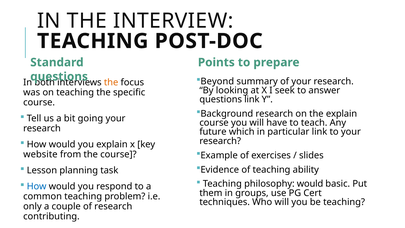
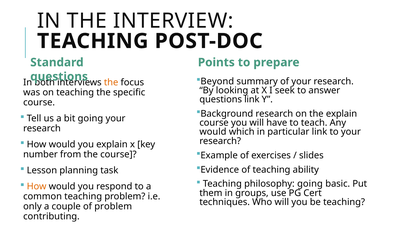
future: future -> would (213, 132)
website: website -> number (41, 154)
philosophy would: would -> going (310, 184)
How colour: blue -> orange (37, 186)
of research: research -> problem (113, 206)
